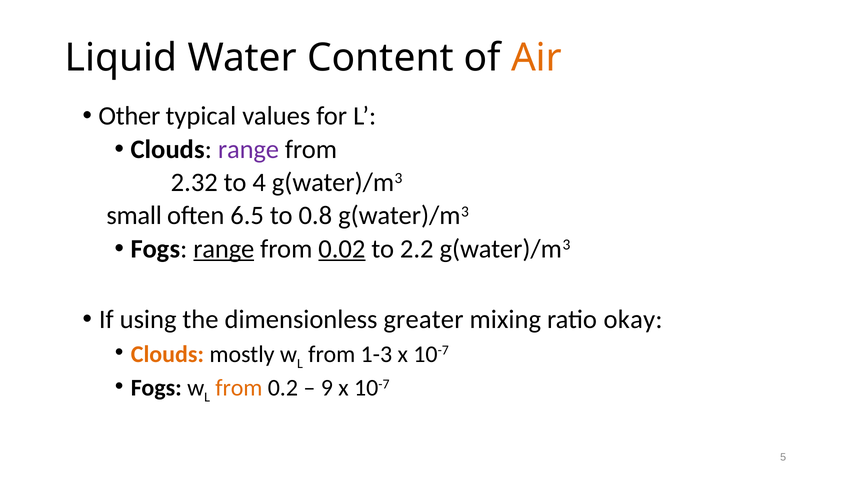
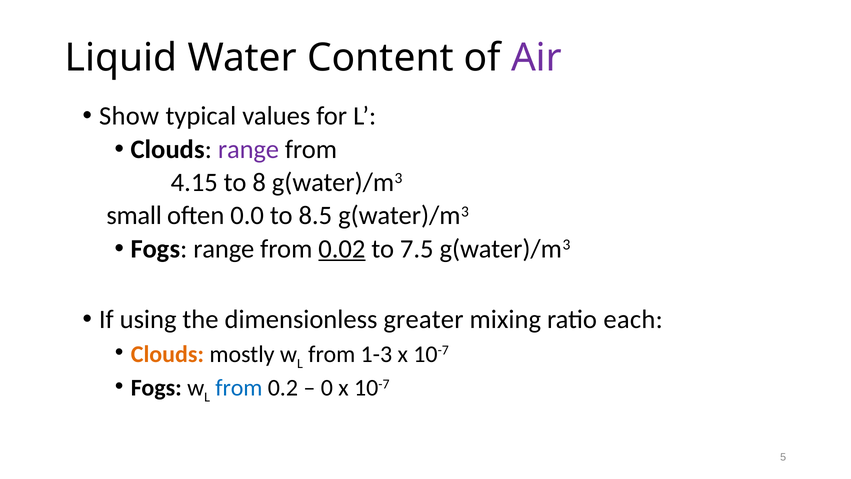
Air colour: orange -> purple (537, 58)
Other: Other -> Show (129, 116)
2.32: 2.32 -> 4.15 (194, 182)
4: 4 -> 8 (259, 182)
6.5: 6.5 -> 0.0 (247, 216)
0.8: 0.8 -> 8.5 (315, 216)
range underline: present -> none (224, 249)
2.2: 2.2 -> 7.5 (417, 249)
okay: okay -> each (633, 319)
from colour: orange -> blue (239, 388)
9: 9 -> 0 (327, 388)
